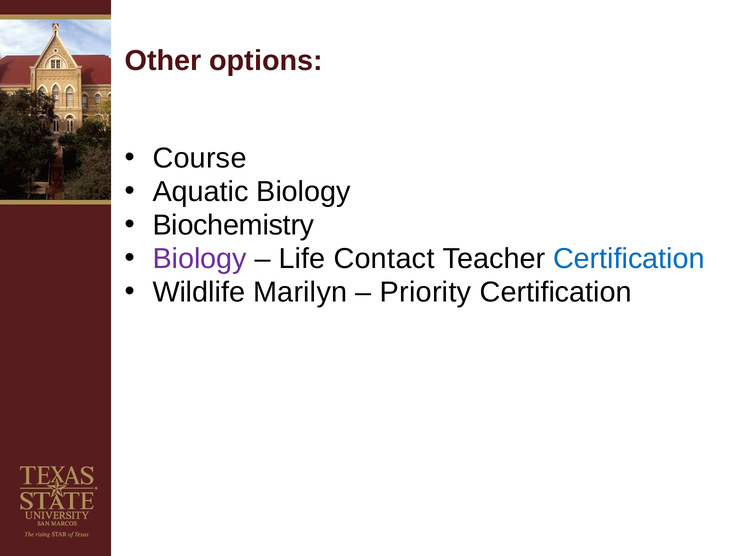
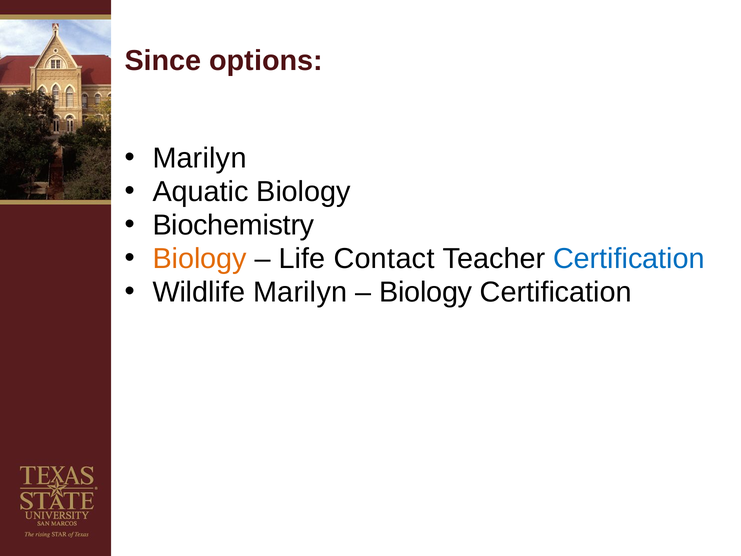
Other: Other -> Since (163, 61)
Course: Course -> Marilyn (200, 158)
Biology colour: purple -> orange (200, 259)
Priority: Priority -> Biology (426, 292)
